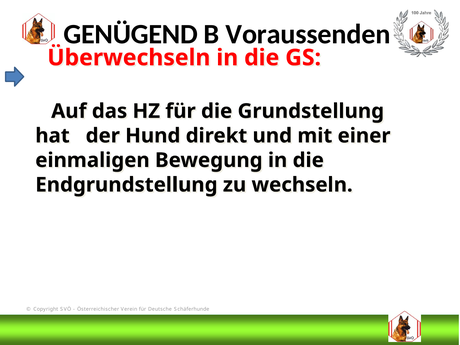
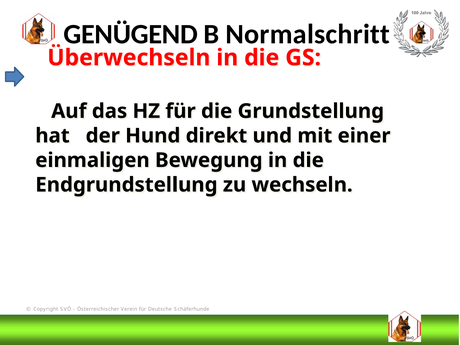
Voraussenden: Voraussenden -> Normalschritt (308, 34)
